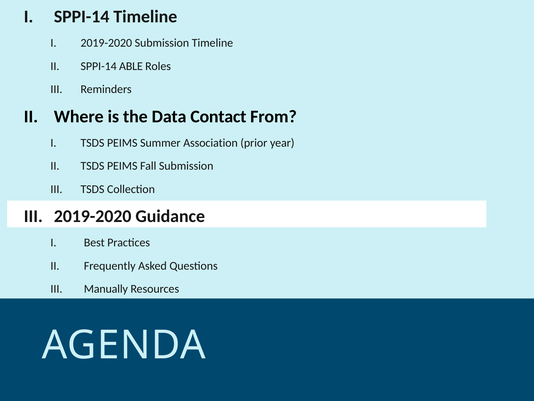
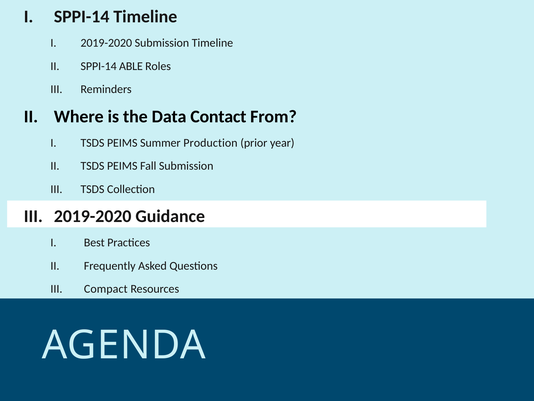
Association: Association -> Production (210, 143)
Manually: Manually -> Compact (106, 289)
